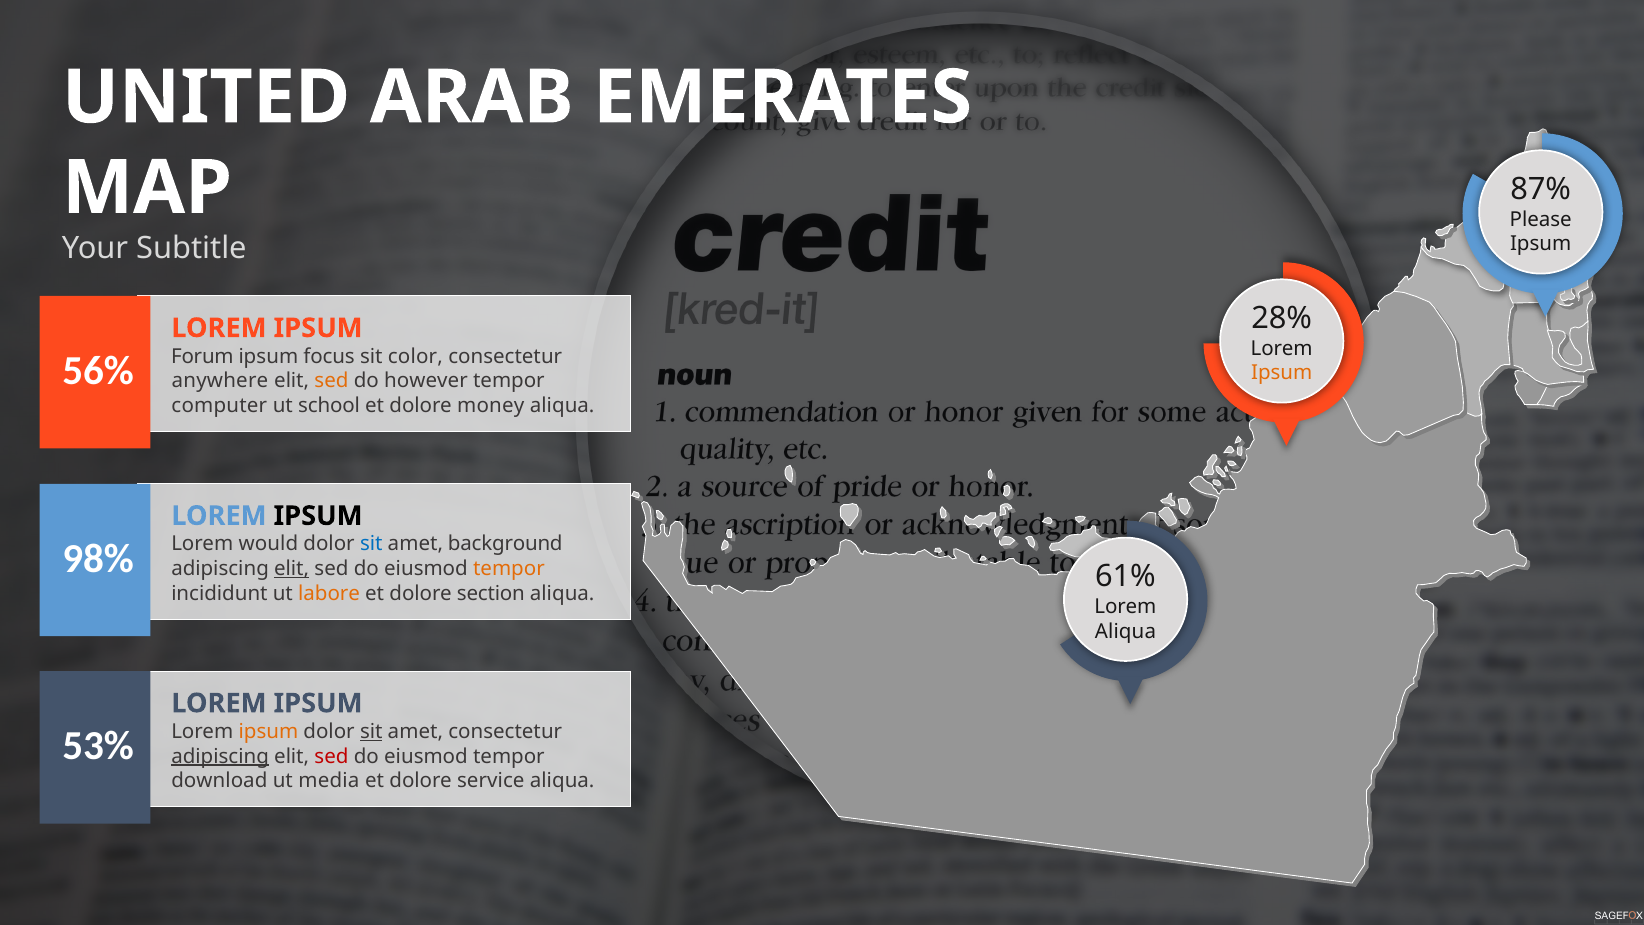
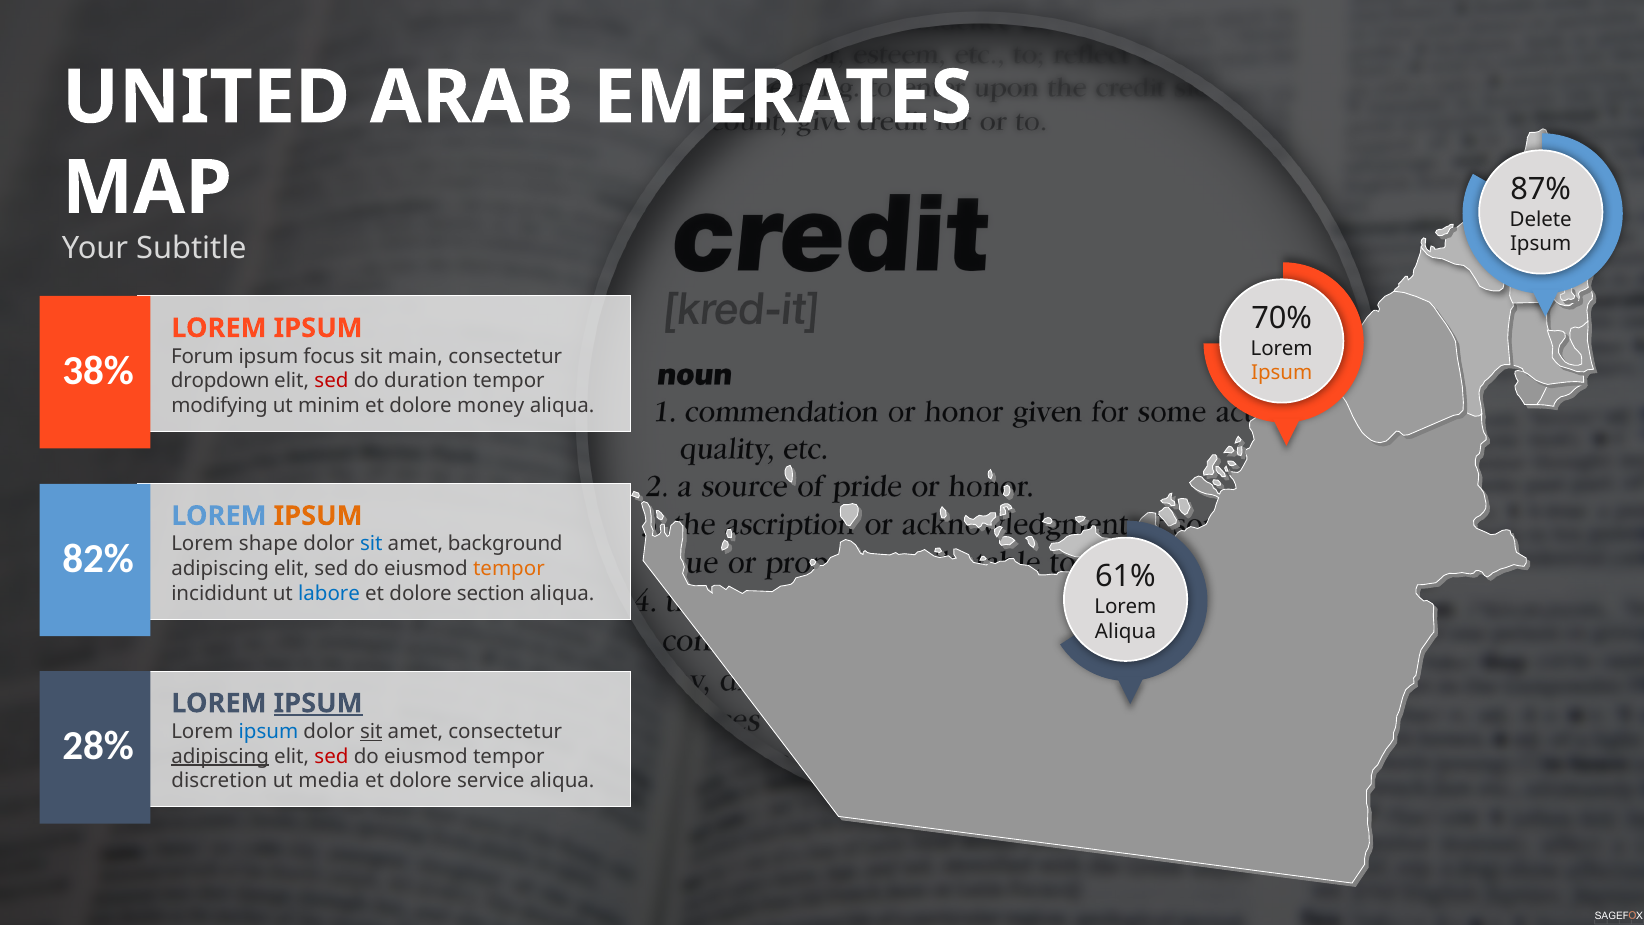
Please: Please -> Delete (1541, 219)
28%: 28% -> 70% (1282, 318)
color: color -> main (415, 356)
56%: 56% -> 38% (98, 371)
anywhere: anywhere -> dropdown (220, 381)
sed colour: orange -> red (331, 381)
however: however -> duration (426, 381)
computer: computer -> modifying (219, 406)
school: school -> minim (329, 406)
IPSUM colour: black -> orange (318, 516)
would: would -> shape (268, 544)
98%: 98% -> 82% (98, 558)
elit underline: present -> none (292, 569)
labore colour: orange -> blue (329, 593)
IPSUM underline: none -> present (318, 703)
ipsum colour: orange -> blue (268, 731)
53%: 53% -> 28% (98, 746)
download: download -> discretion (219, 781)
